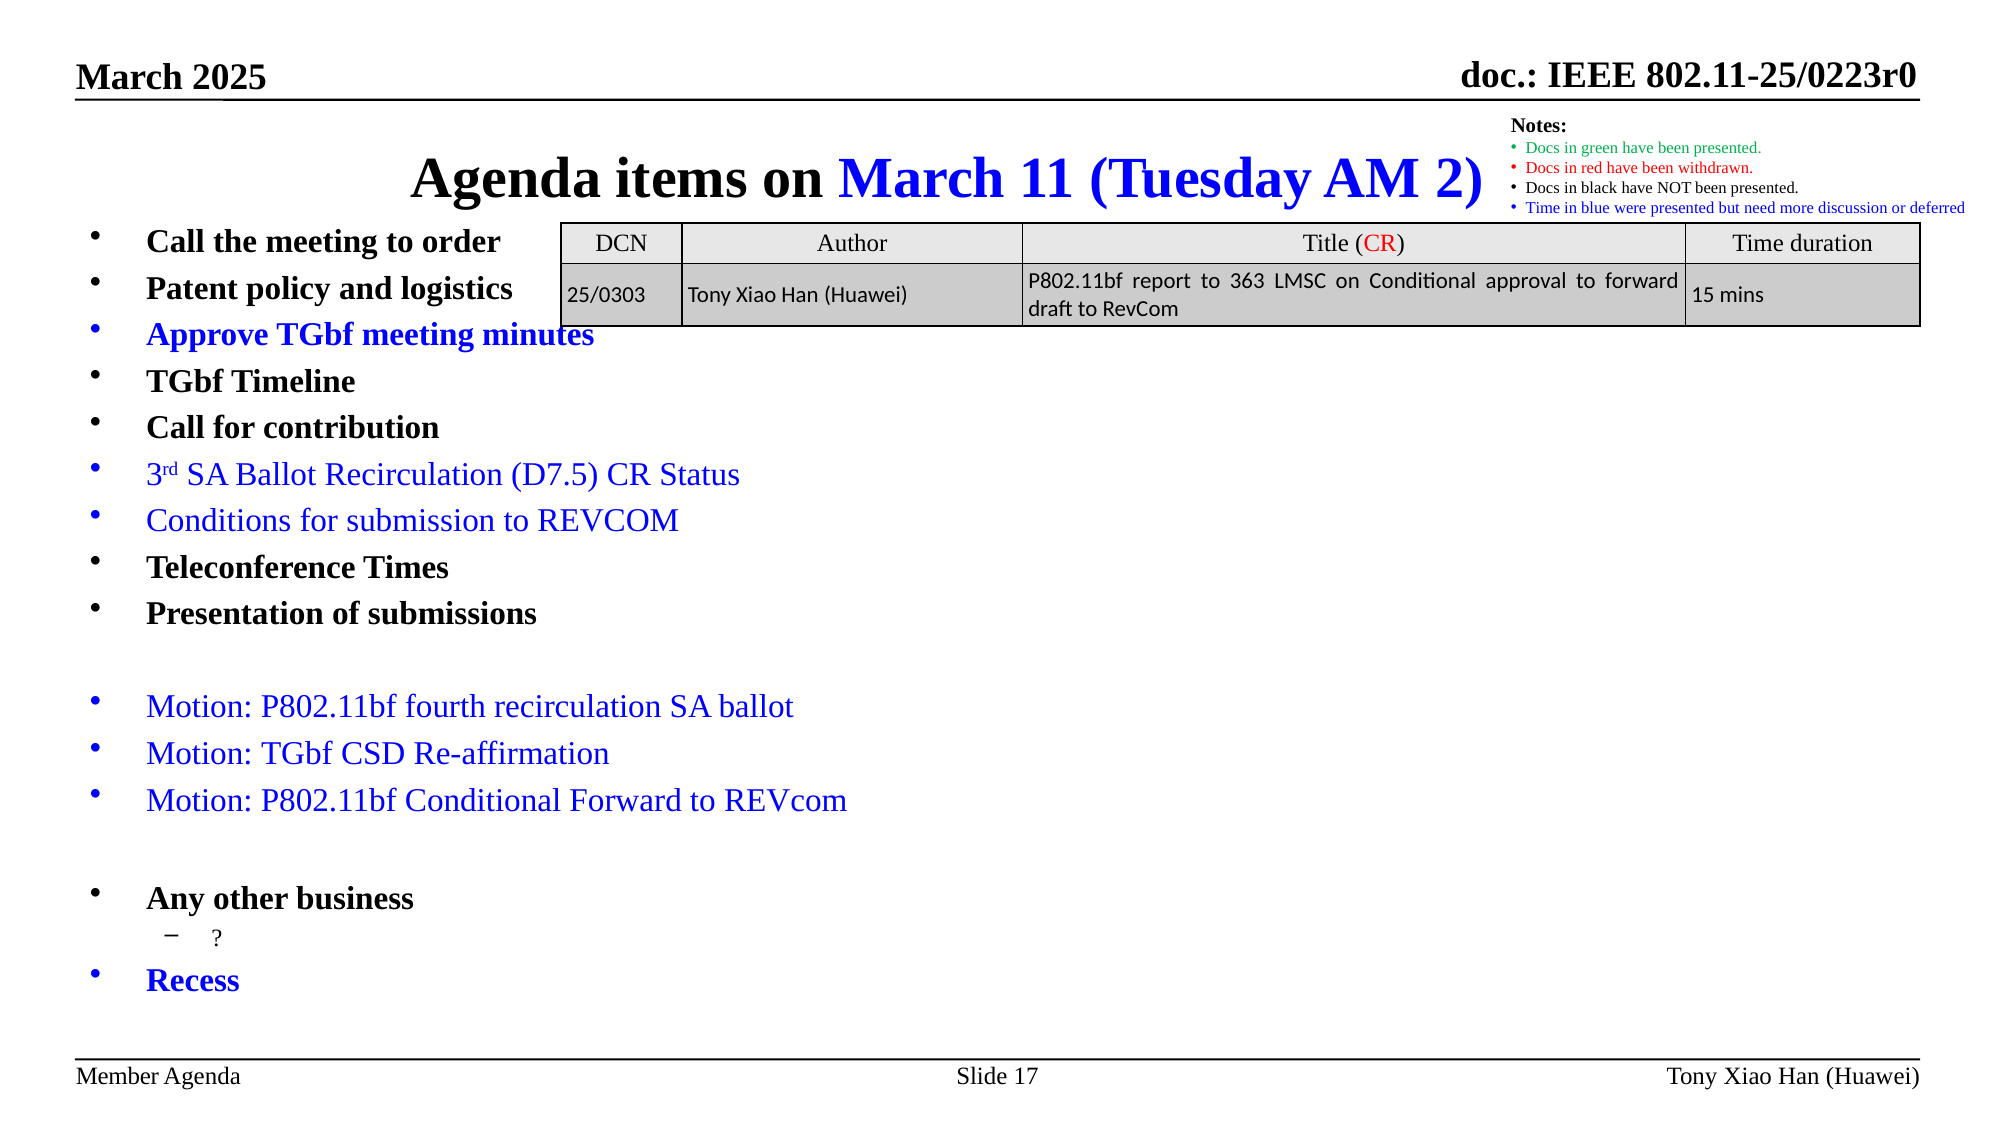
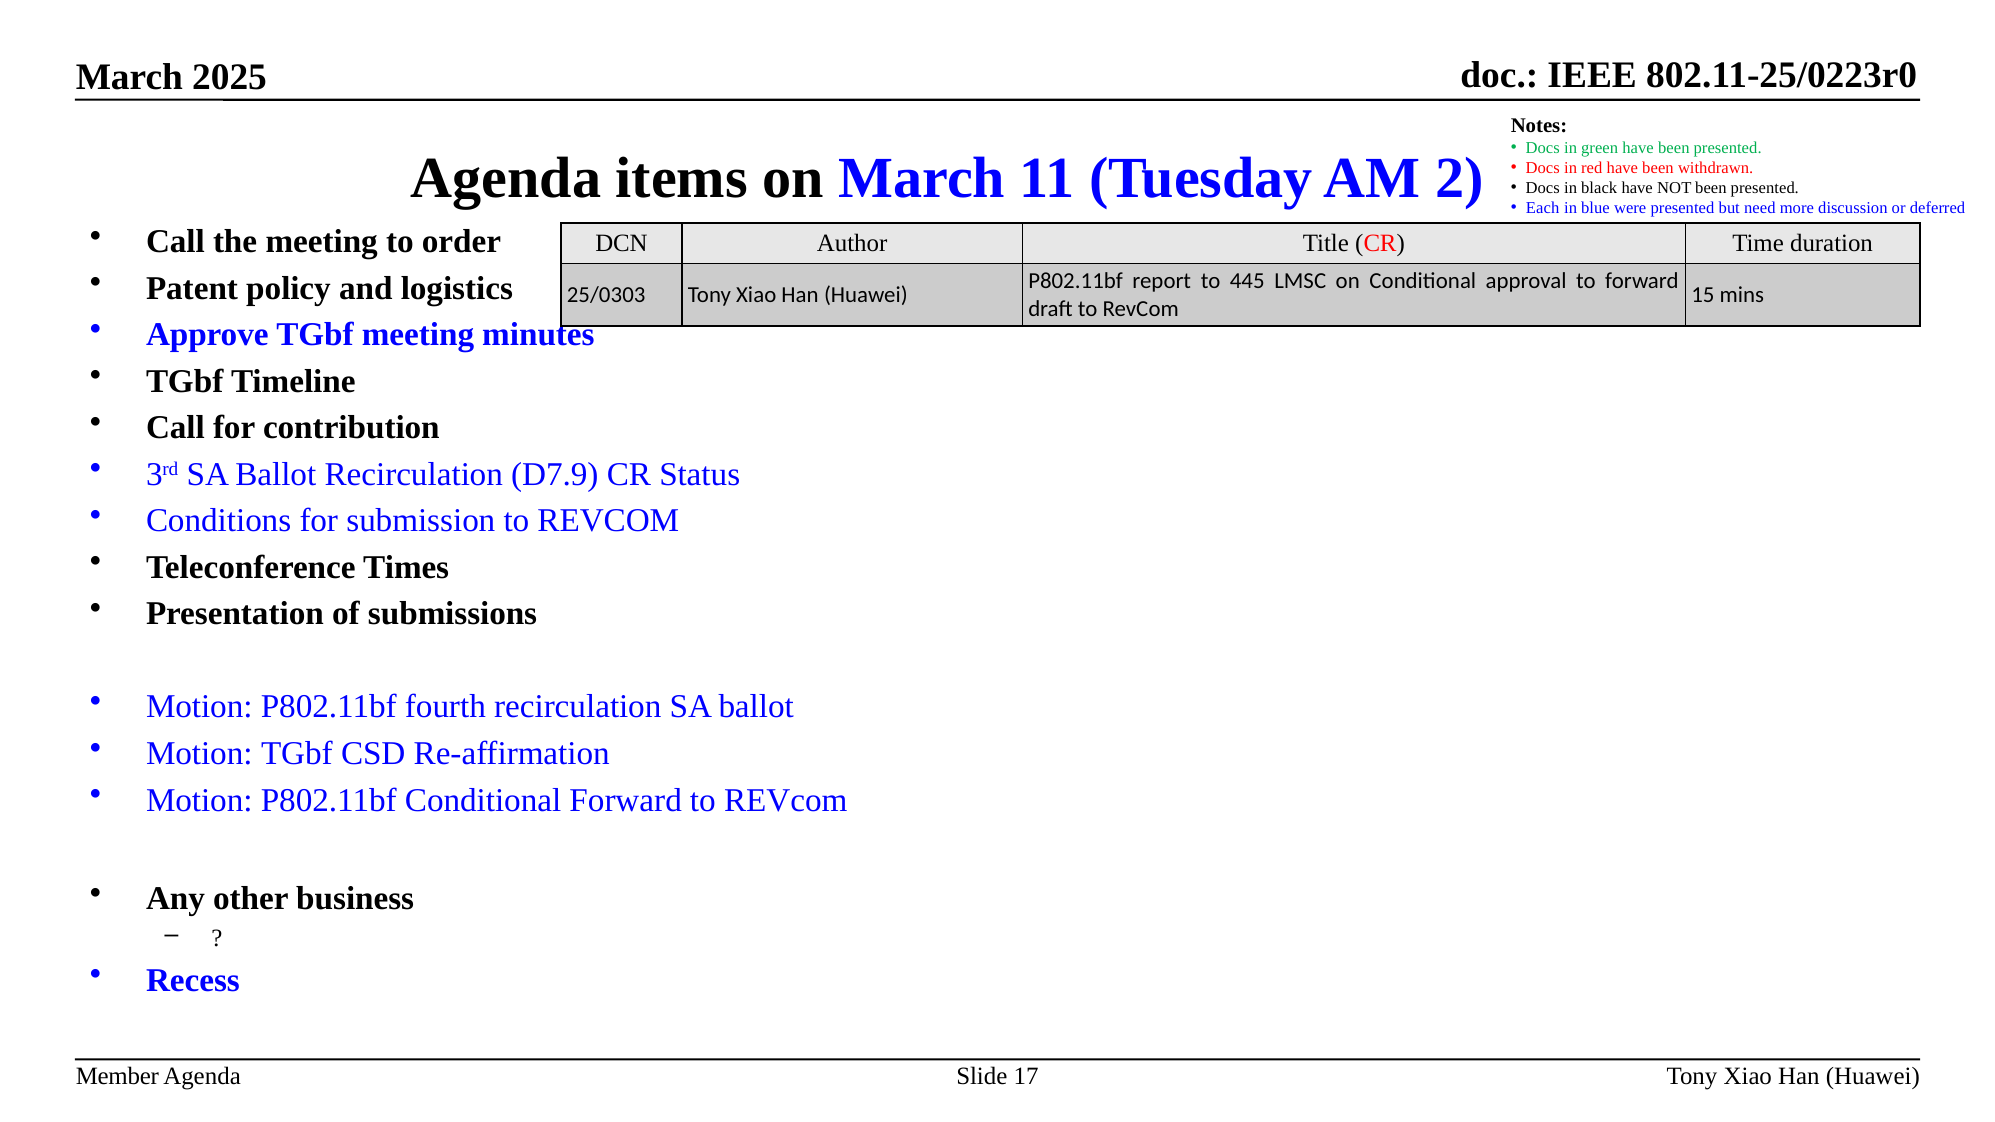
Time: Time -> Each (1543, 208)
363: 363 -> 445 (1247, 281)
D7.5: D7.5 -> D7.9 (555, 474)
